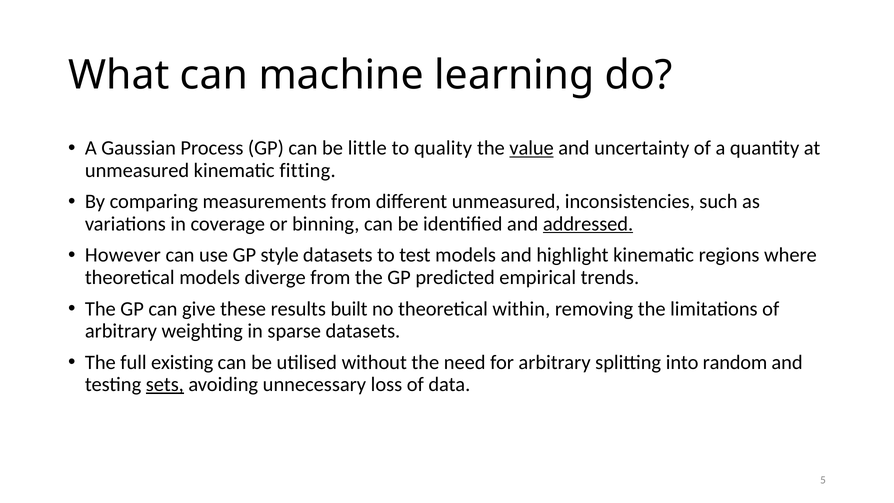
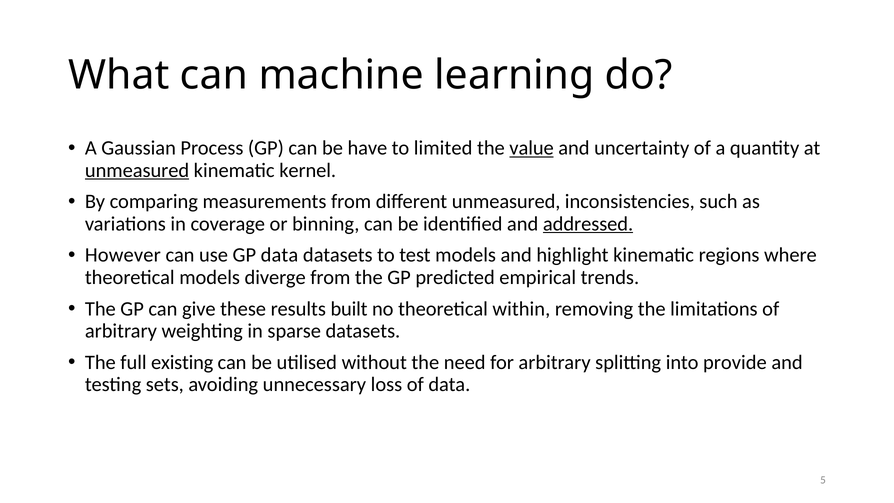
little: little -> have (367, 148)
quality: quality -> limited (443, 148)
unmeasured underline: none -> present (137, 170)
fitting: fitting -> kernel (308, 170)
GP style: style -> data (279, 255)
random: random -> provide (735, 362)
sets underline: present -> none (165, 384)
